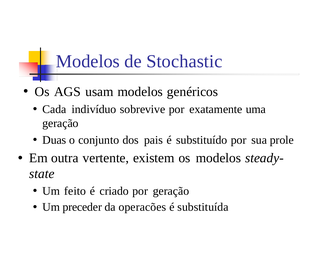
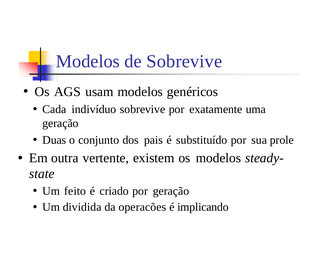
de Stochastic: Stochastic -> Sobrevive (184, 61)
preceder: preceder -> dividida (82, 207)
substituída: substituída -> implicando (203, 207)
